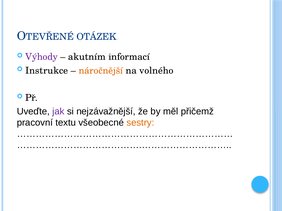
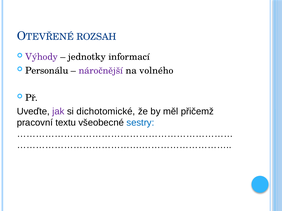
OTÁZEK: OTÁZEK -> ROZSAH (96, 37)
akutním: akutním -> jednotky (87, 57)
Instrukce: Instrukce -> Personálu (47, 71)
náročnější colour: orange -> purple (101, 71)
nejzávažnější: nejzávažnější -> dichotomické (106, 112)
sestry colour: orange -> blue (140, 123)
